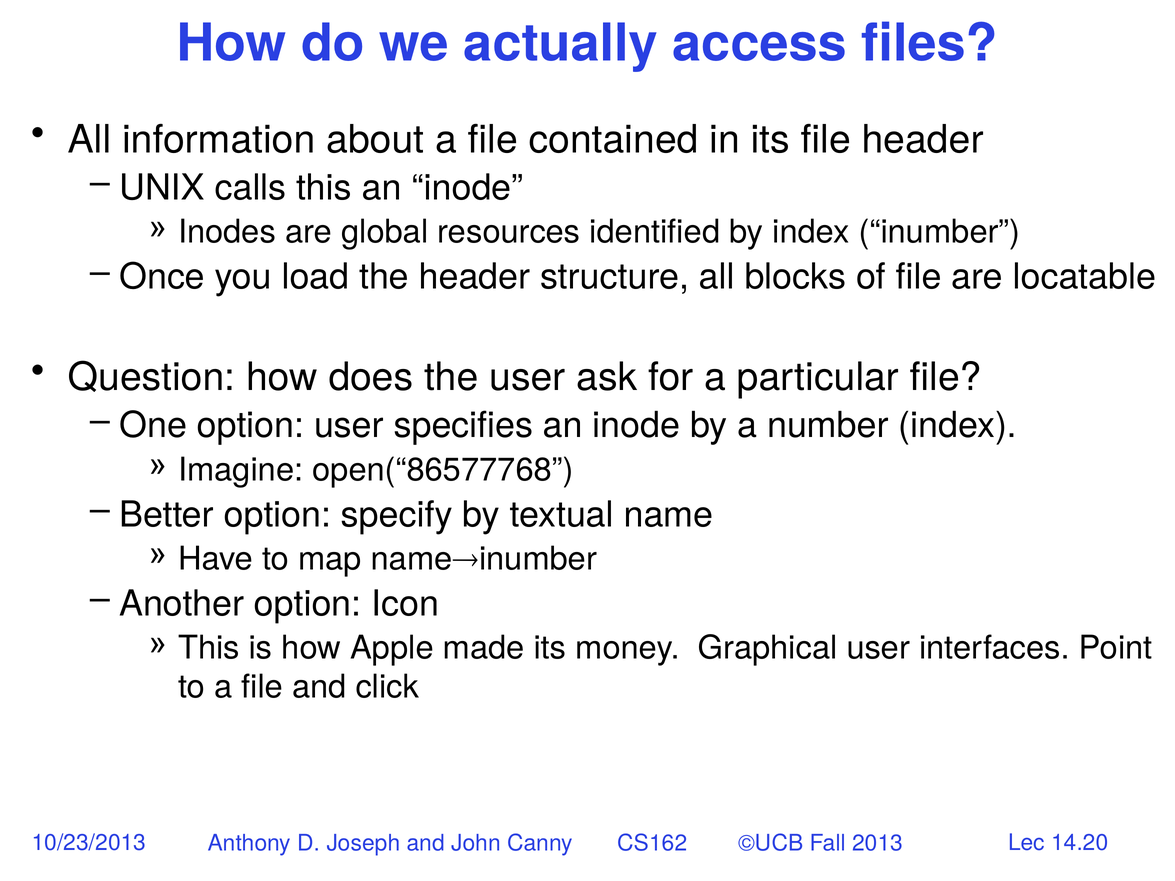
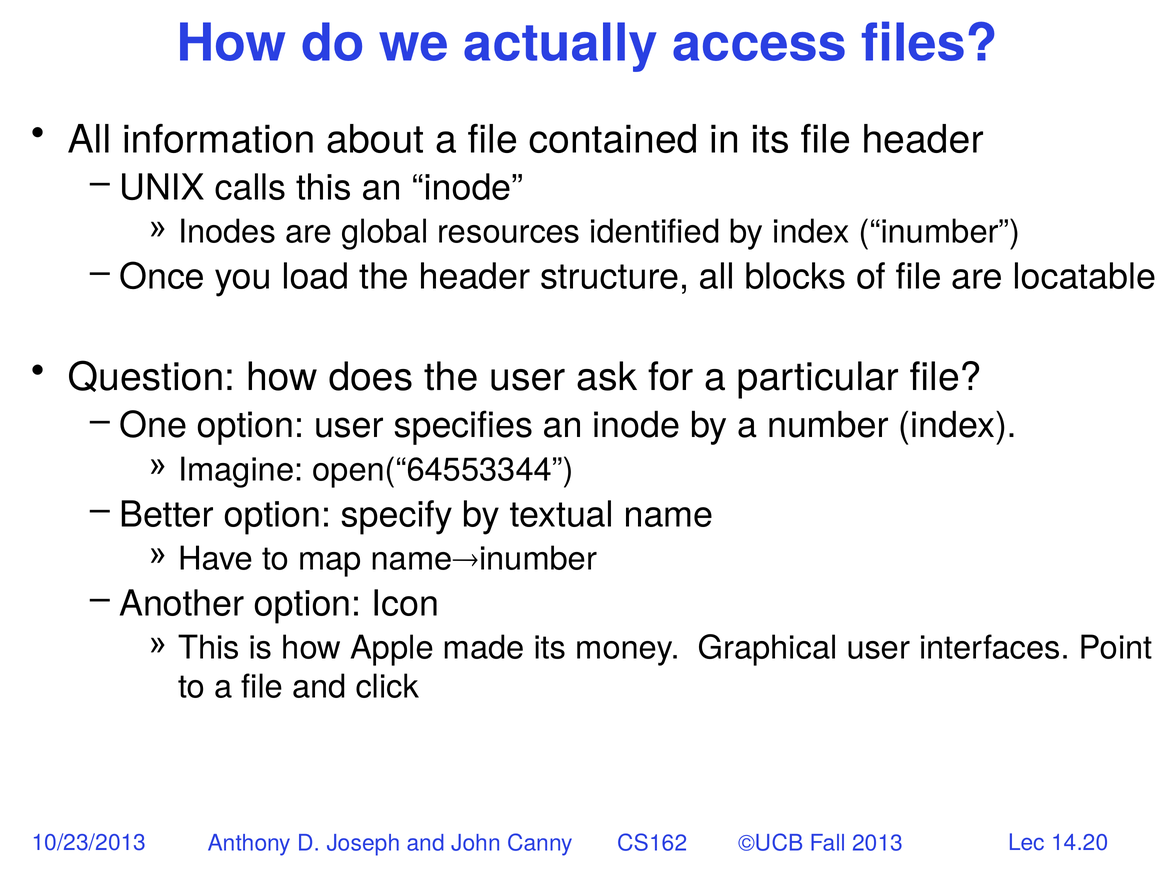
open(“86577768: open(“86577768 -> open(“64553344 (443, 470)
